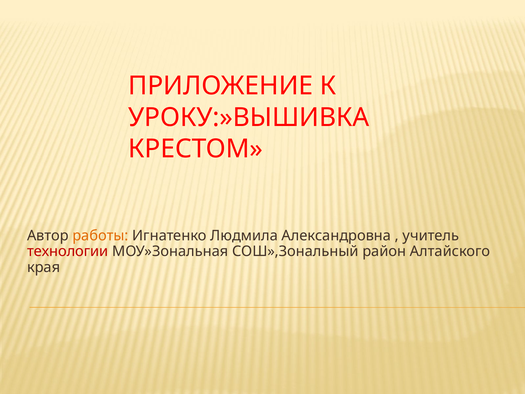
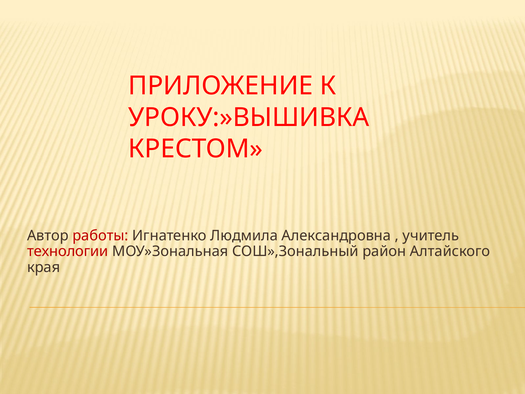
работы colour: orange -> red (100, 236)
